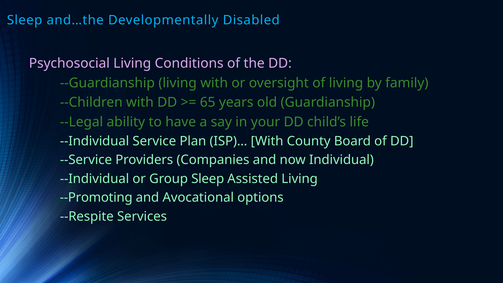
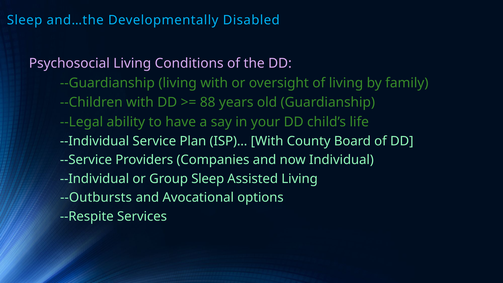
65: 65 -> 88 (208, 102)
--Promoting: --Promoting -> --Outbursts (96, 198)
